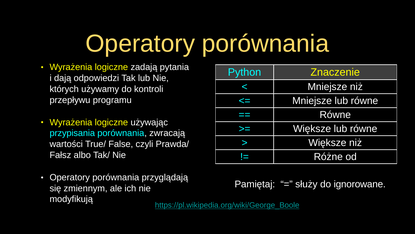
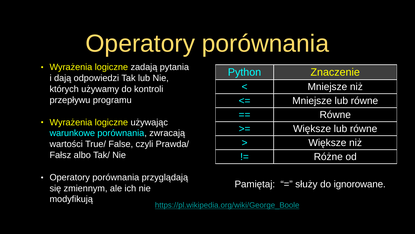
przypisania: przypisania -> warunkowe (72, 133)
